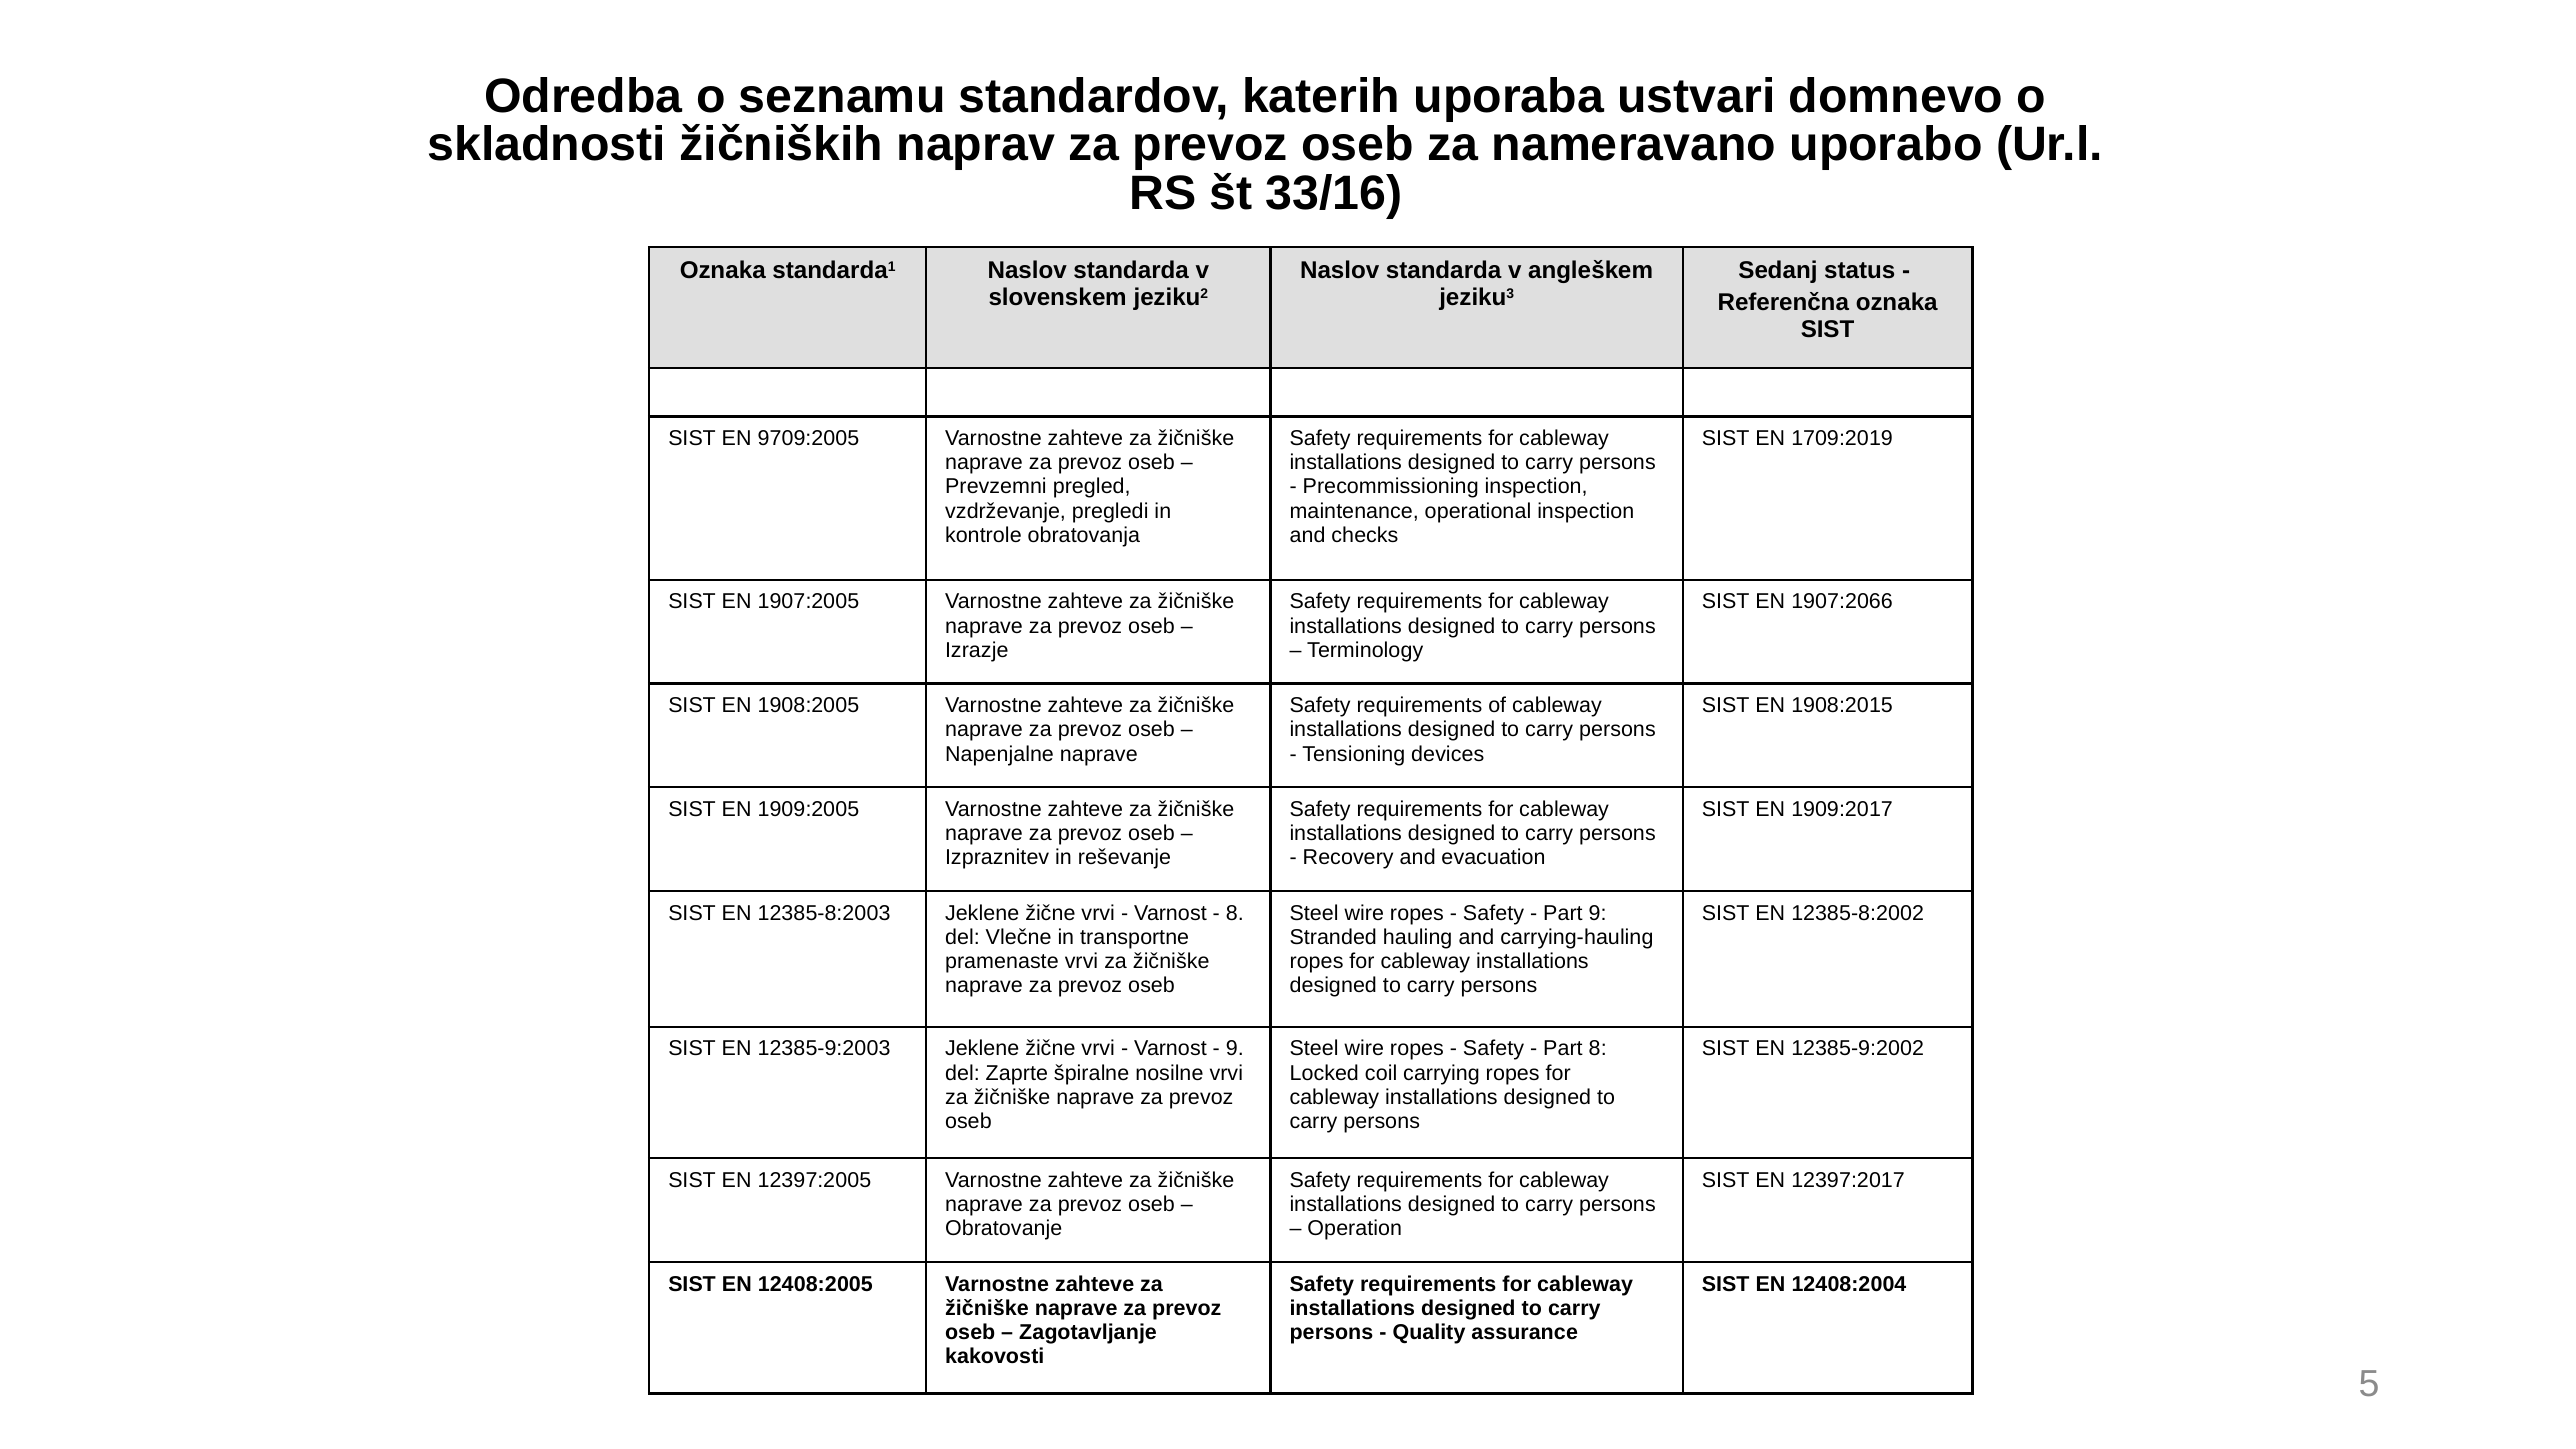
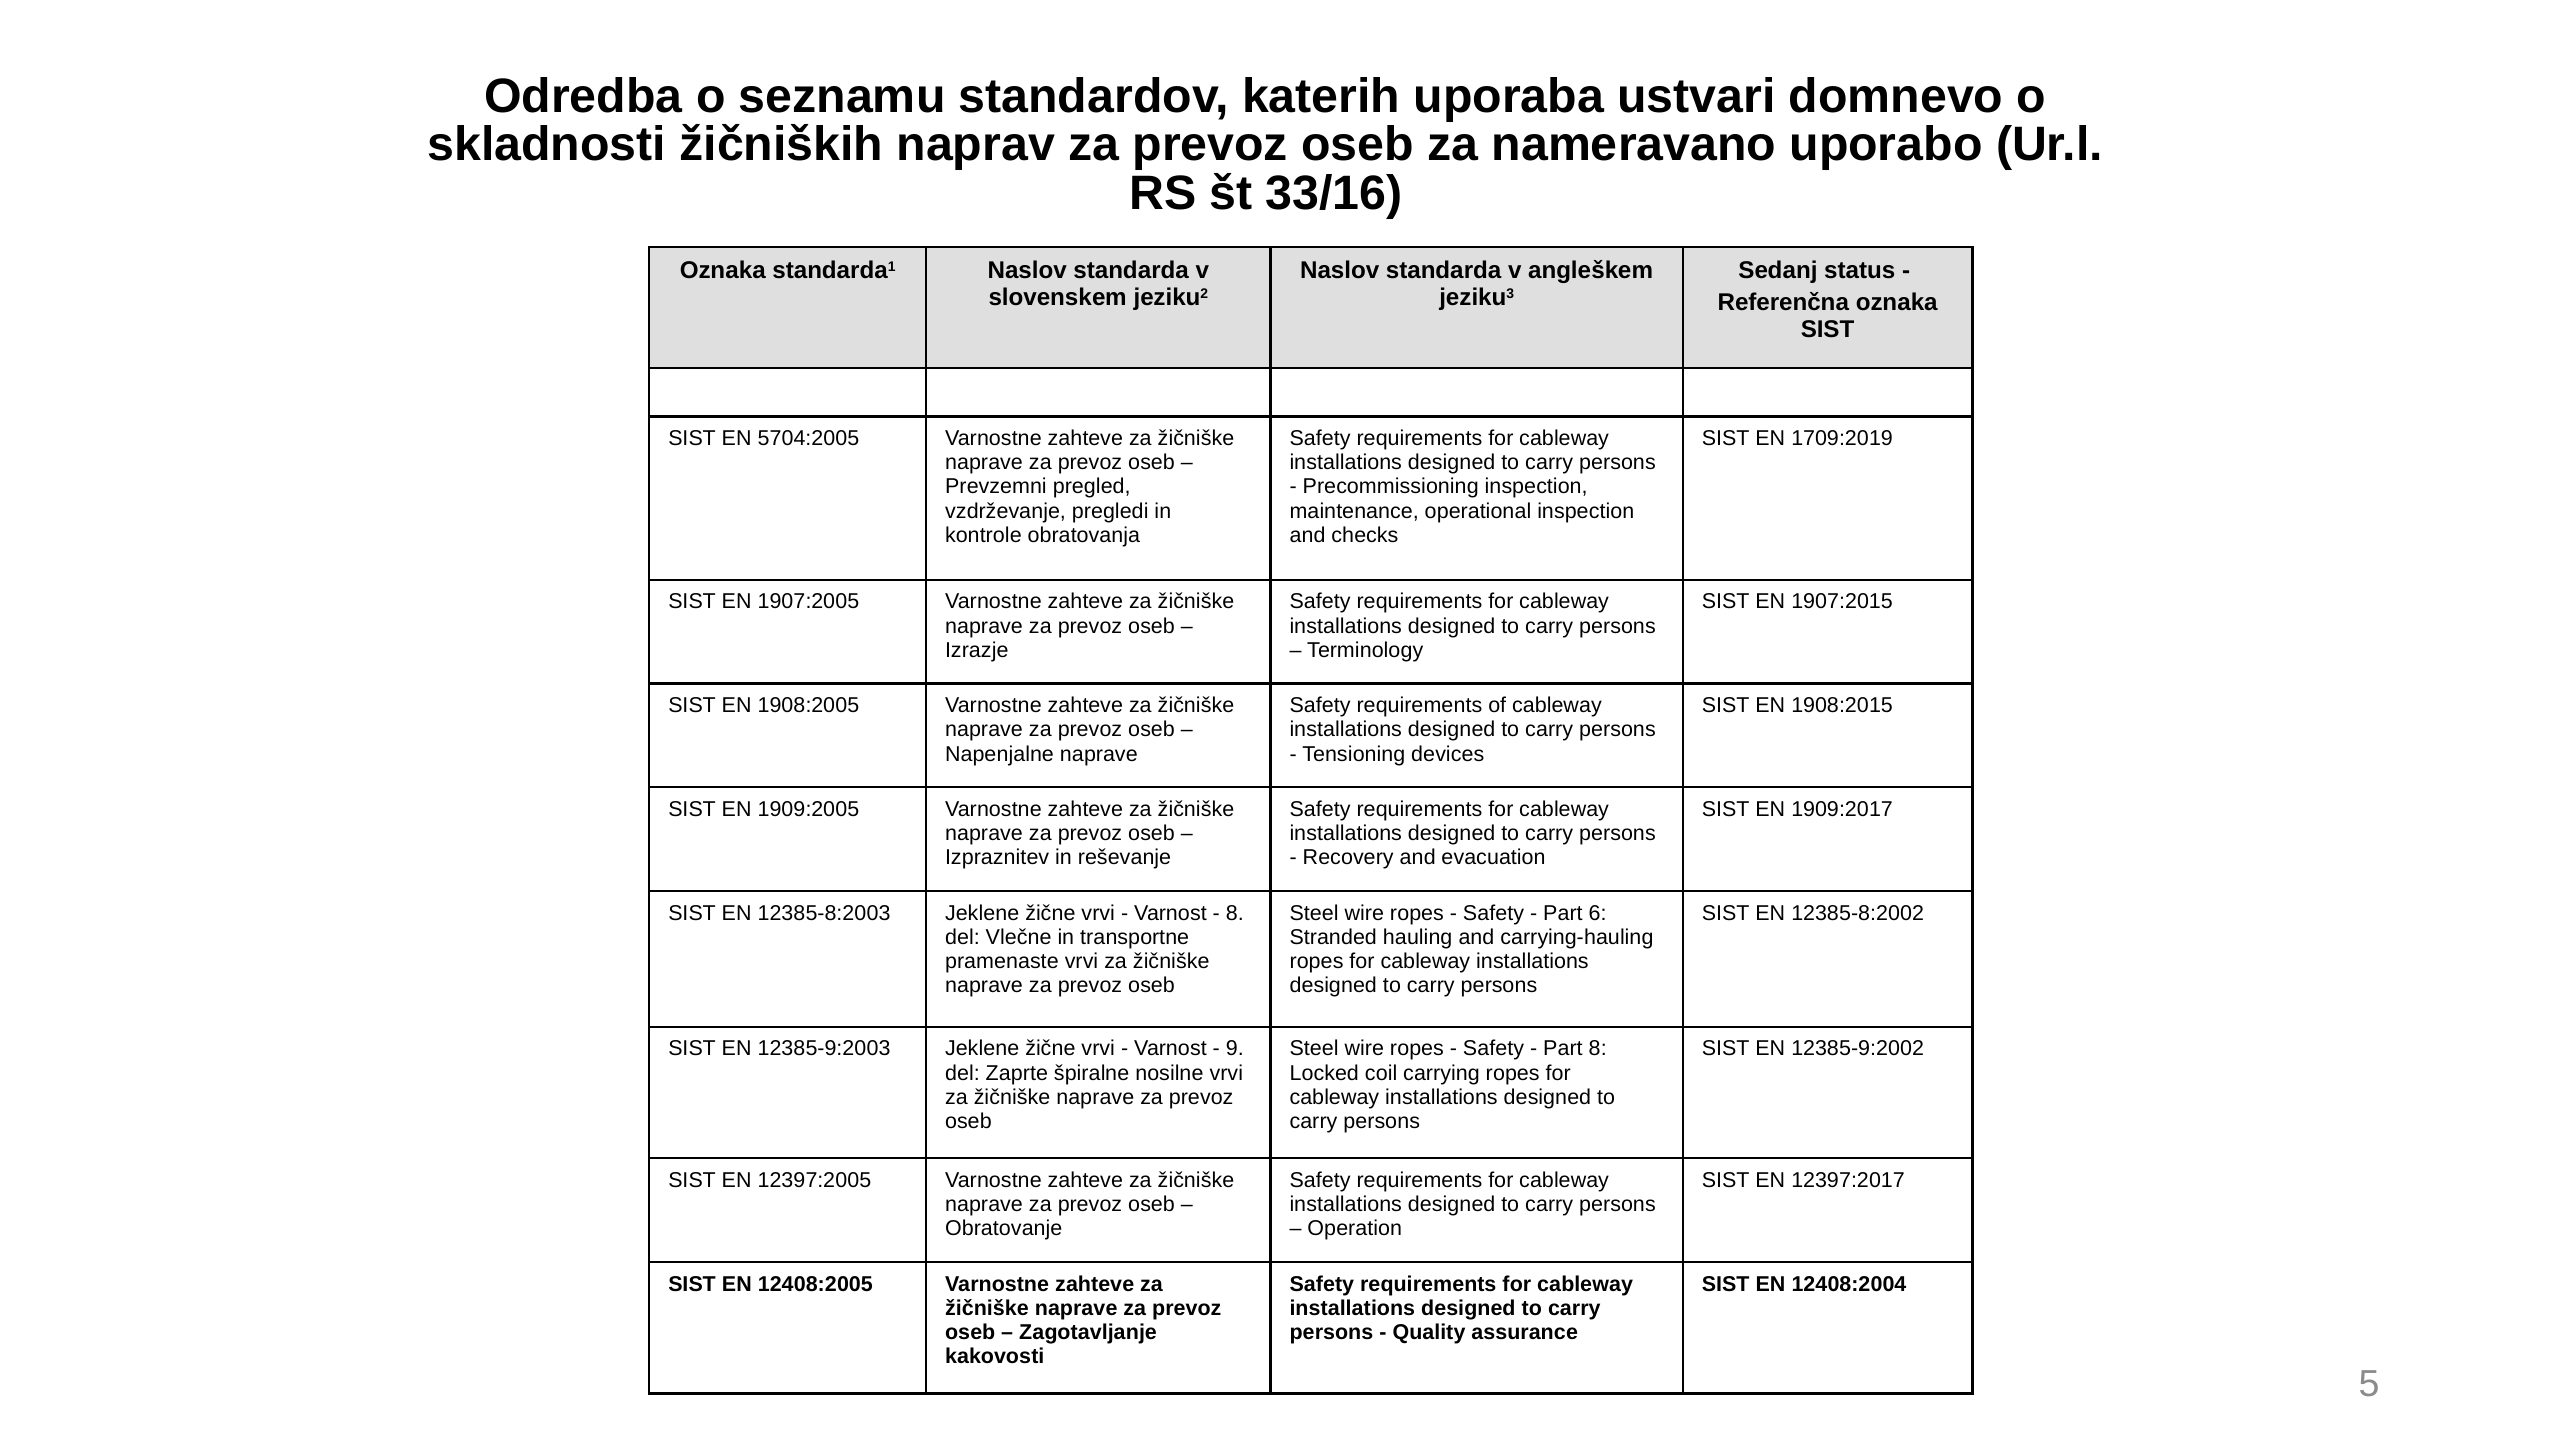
9709:2005: 9709:2005 -> 5704:2005 (808, 438)
1907:2066: 1907:2066 -> 1907:2015 (1842, 602)
Part 9: 9 -> 6 (1598, 913)
